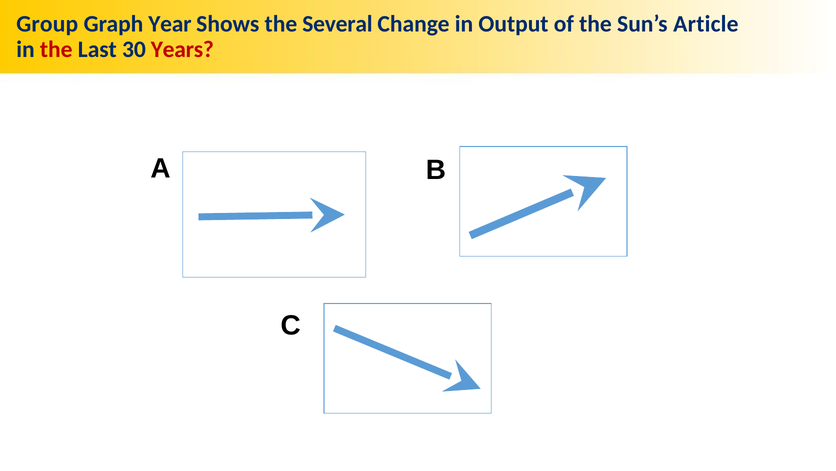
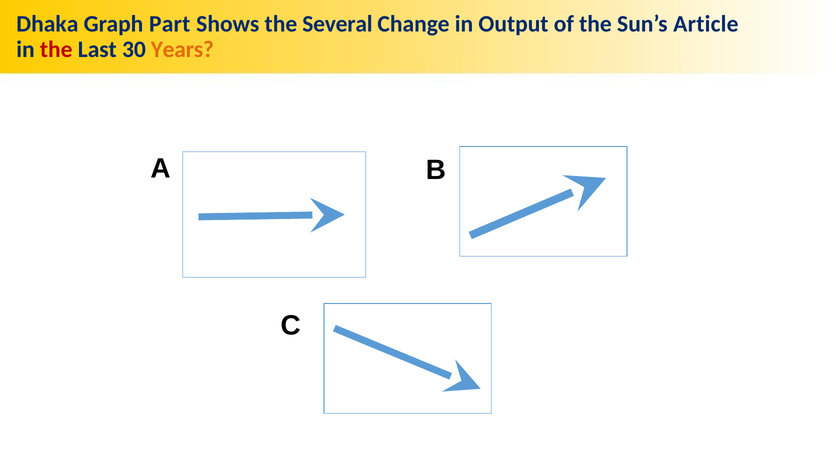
Group: Group -> Dhaka (47, 24)
Year: Year -> Part (170, 24)
Years colour: red -> orange (182, 50)
